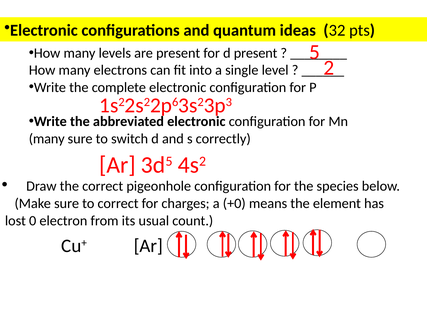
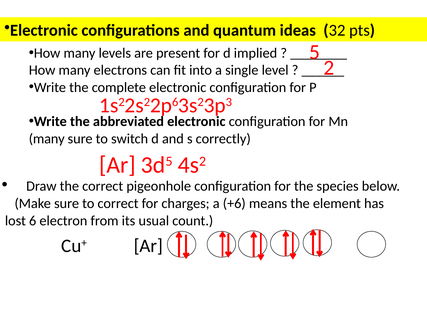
d present: present -> implied (256, 53)
+0: +0 -> +6 (234, 203)
0: 0 -> 6 (33, 220)
